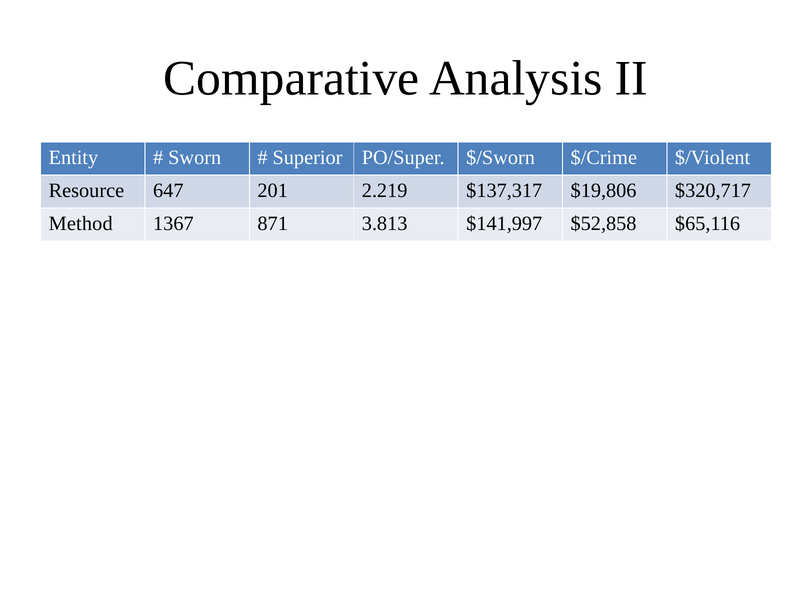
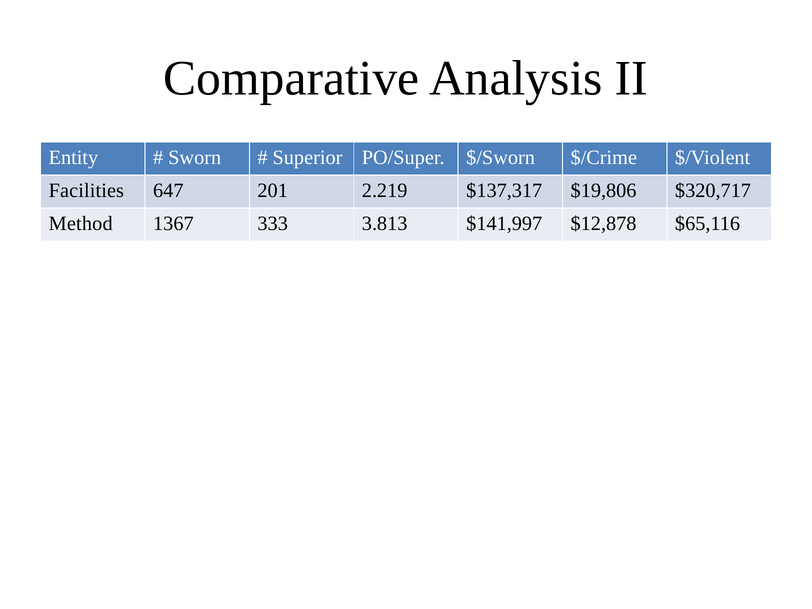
Resource: Resource -> Facilities (86, 191)
871: 871 -> 333 (273, 223)
$52,858: $52,858 -> $12,878 (604, 223)
